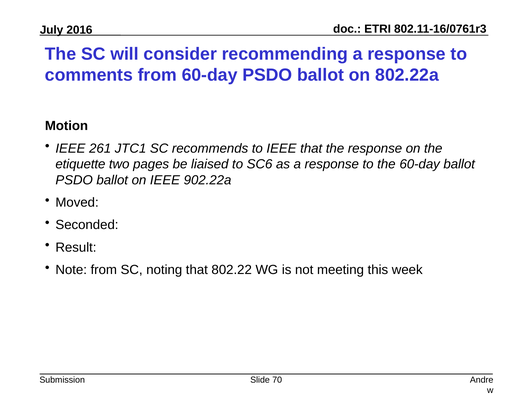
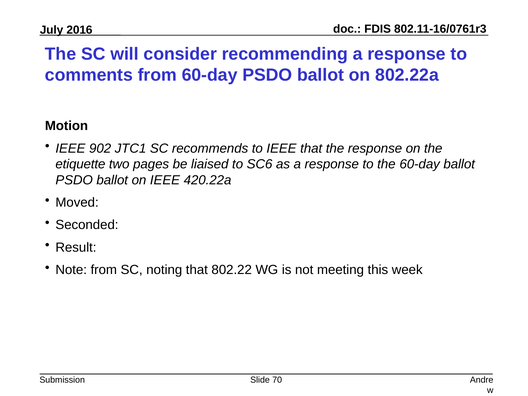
ETRI: ETRI -> FDIS (378, 29)
261: 261 -> 902 (100, 148)
902.22a: 902.22a -> 420.22a (208, 180)
